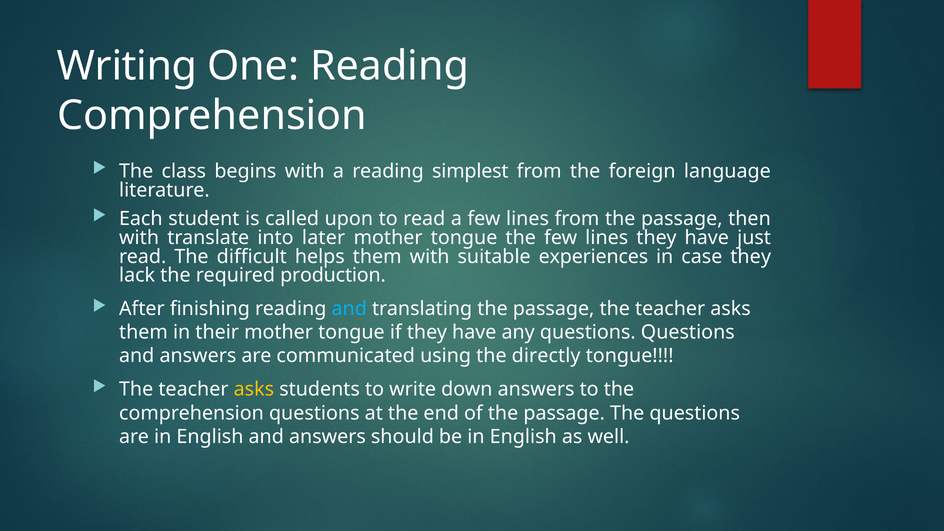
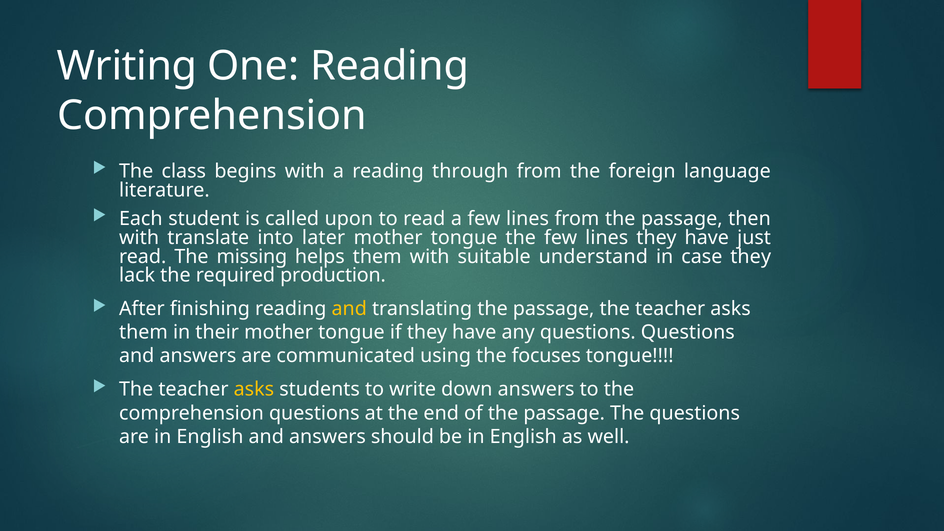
simplest: simplest -> through (470, 171)
difficult: difficult -> missing (252, 257)
experiences: experiences -> understand (593, 257)
and colour: light blue -> yellow (349, 309)
directly: directly -> focuses (546, 356)
